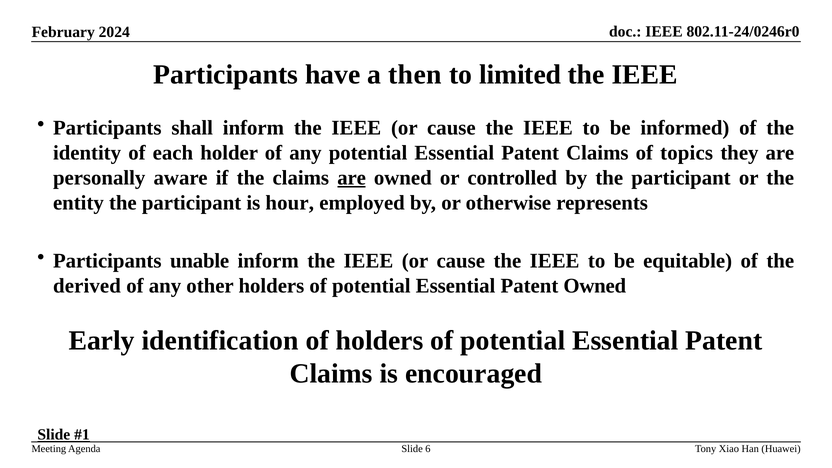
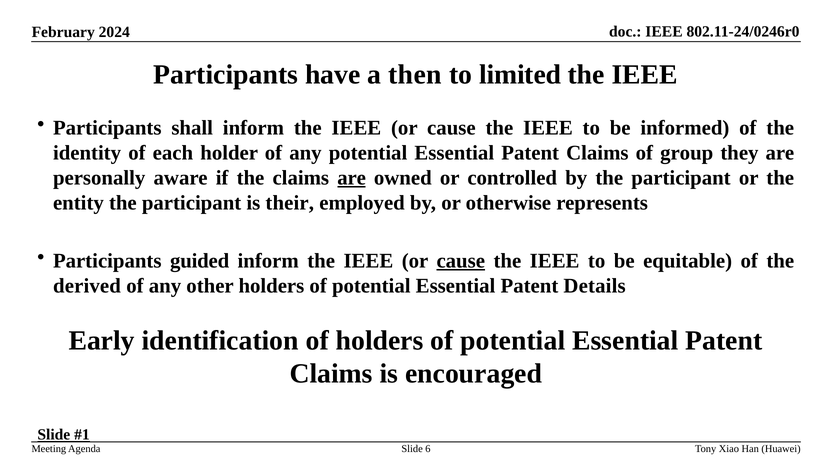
topics: topics -> group (687, 153)
hour: hour -> their (290, 203)
unable: unable -> guided (200, 261)
cause underline: none -> present (461, 261)
Patent Owned: Owned -> Details (595, 286)
